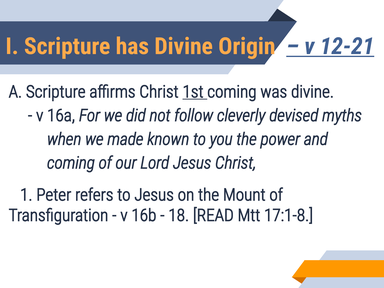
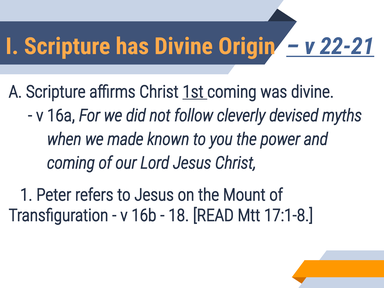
12-21: 12-21 -> 22-21 (347, 46)
